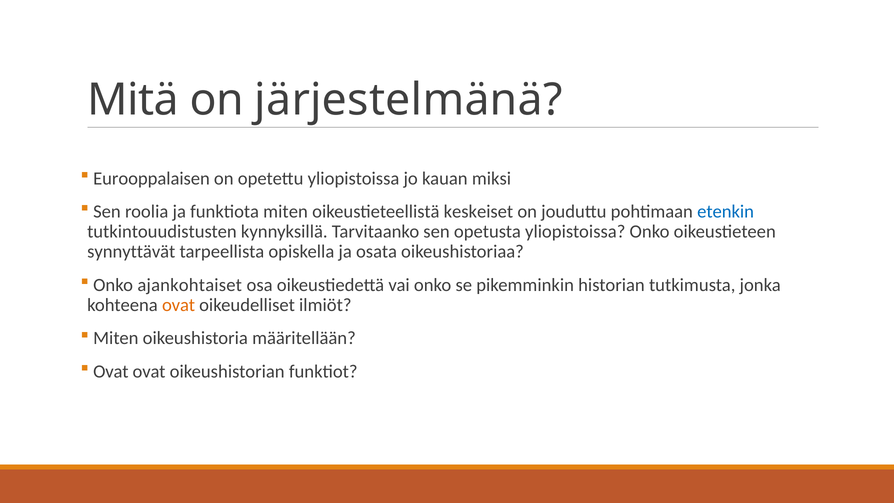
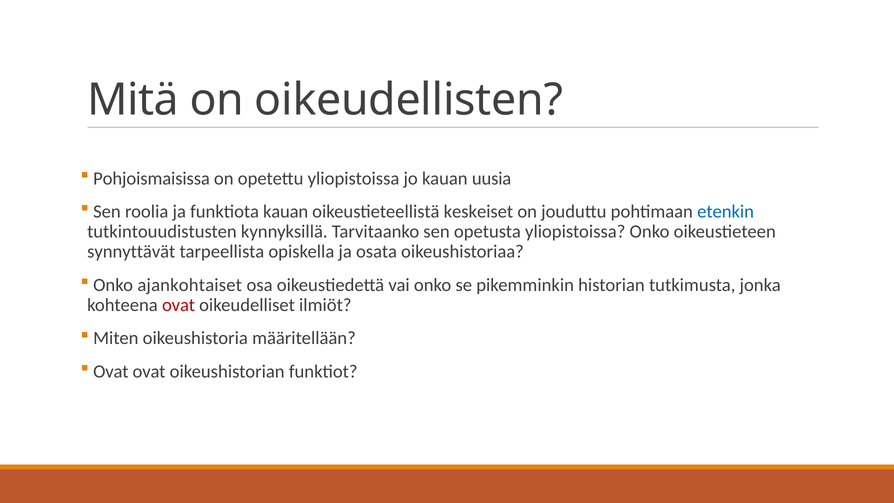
järjestelmänä: järjestelmänä -> oikeudellisten (409, 100)
Eurooppalaisen: Eurooppalaisen -> Pohjoismaisissa (152, 178)
miksi: miksi -> uusia (492, 178)
funktiota miten: miten -> kauan (286, 211)
ovat colour: orange -> red (179, 305)
